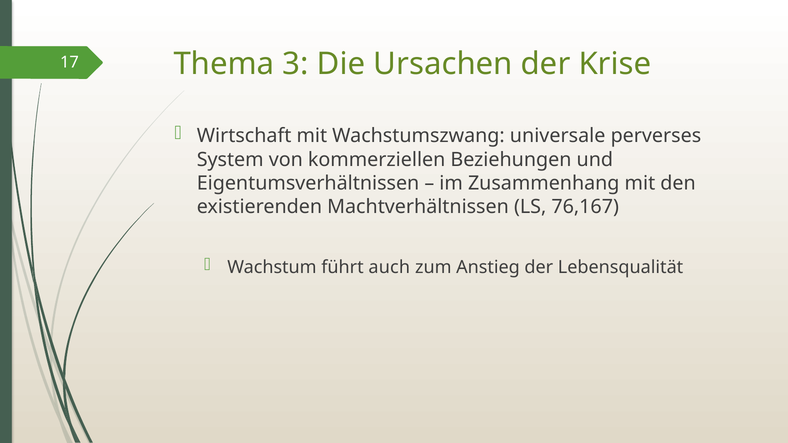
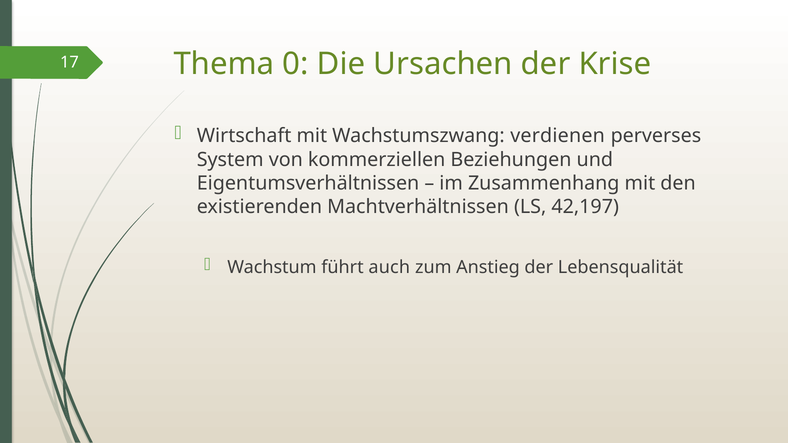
3: 3 -> 0 (296, 64)
universale: universale -> verdienen (558, 136)
76,167: 76,167 -> 42,197 (585, 207)
